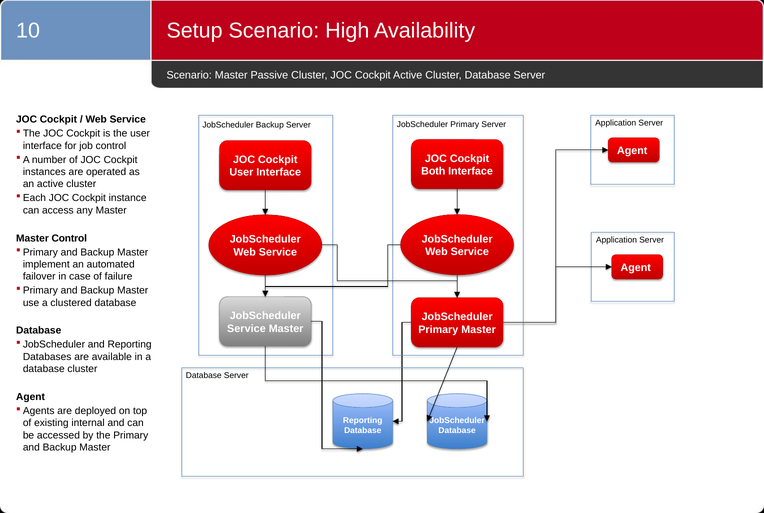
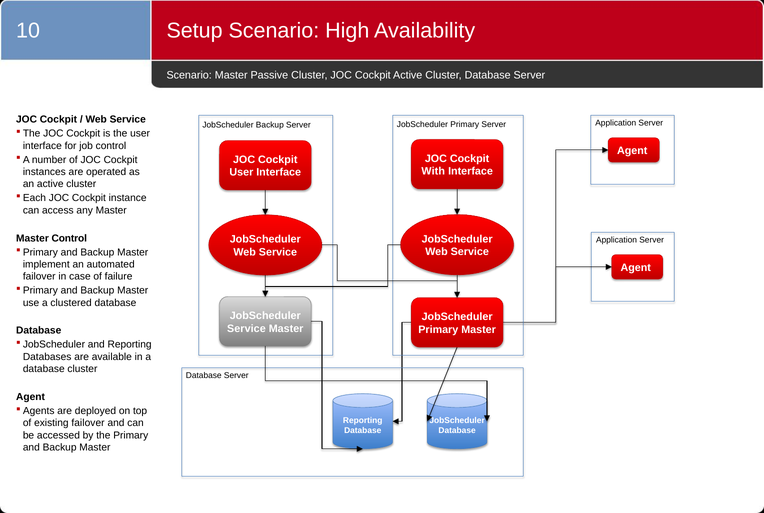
Both: Both -> With (433, 171)
existing internal: internal -> failover (88, 423)
